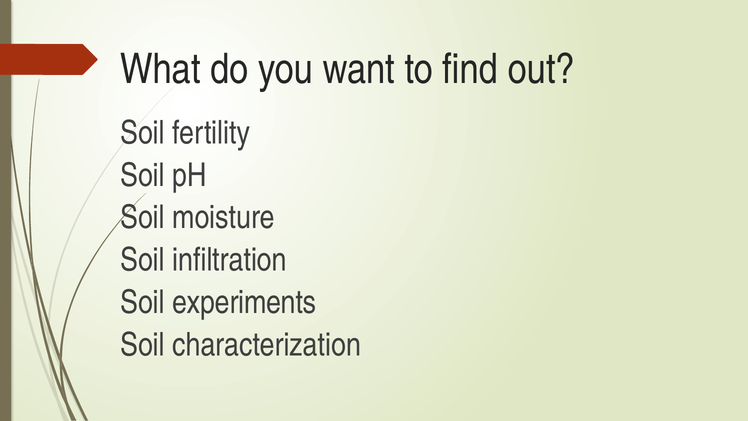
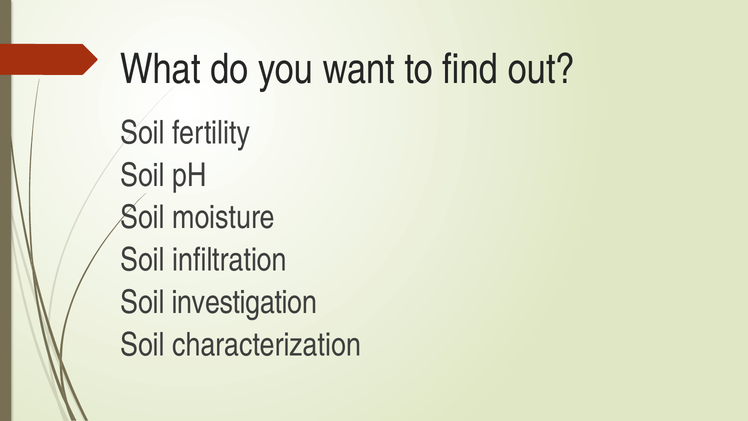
experiments: experiments -> investigation (244, 302)
